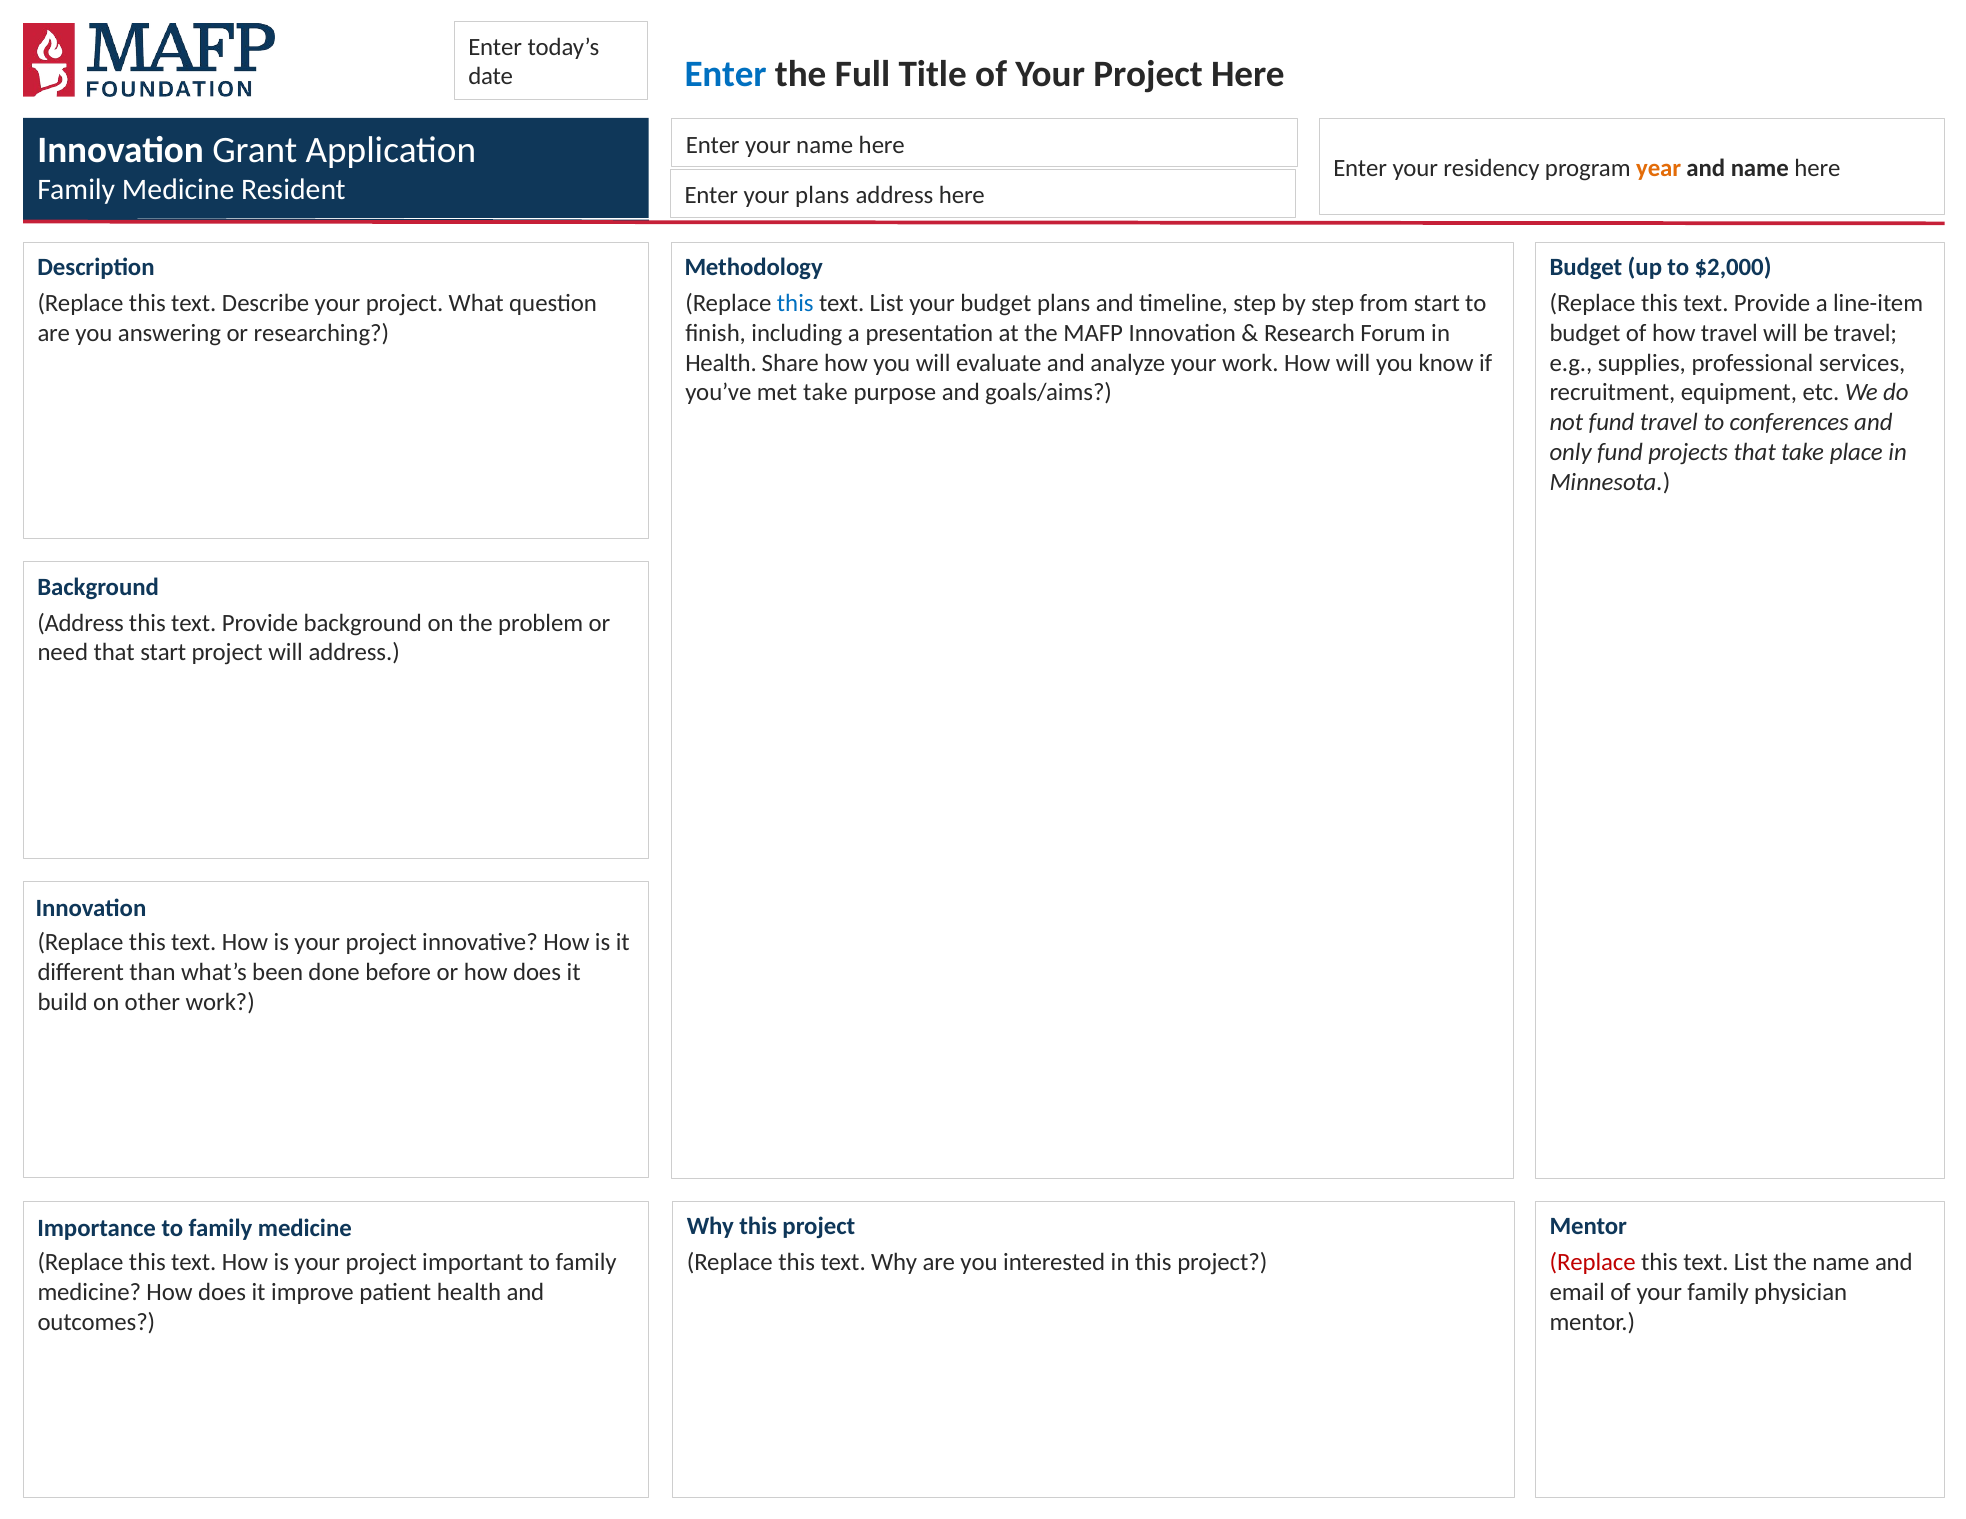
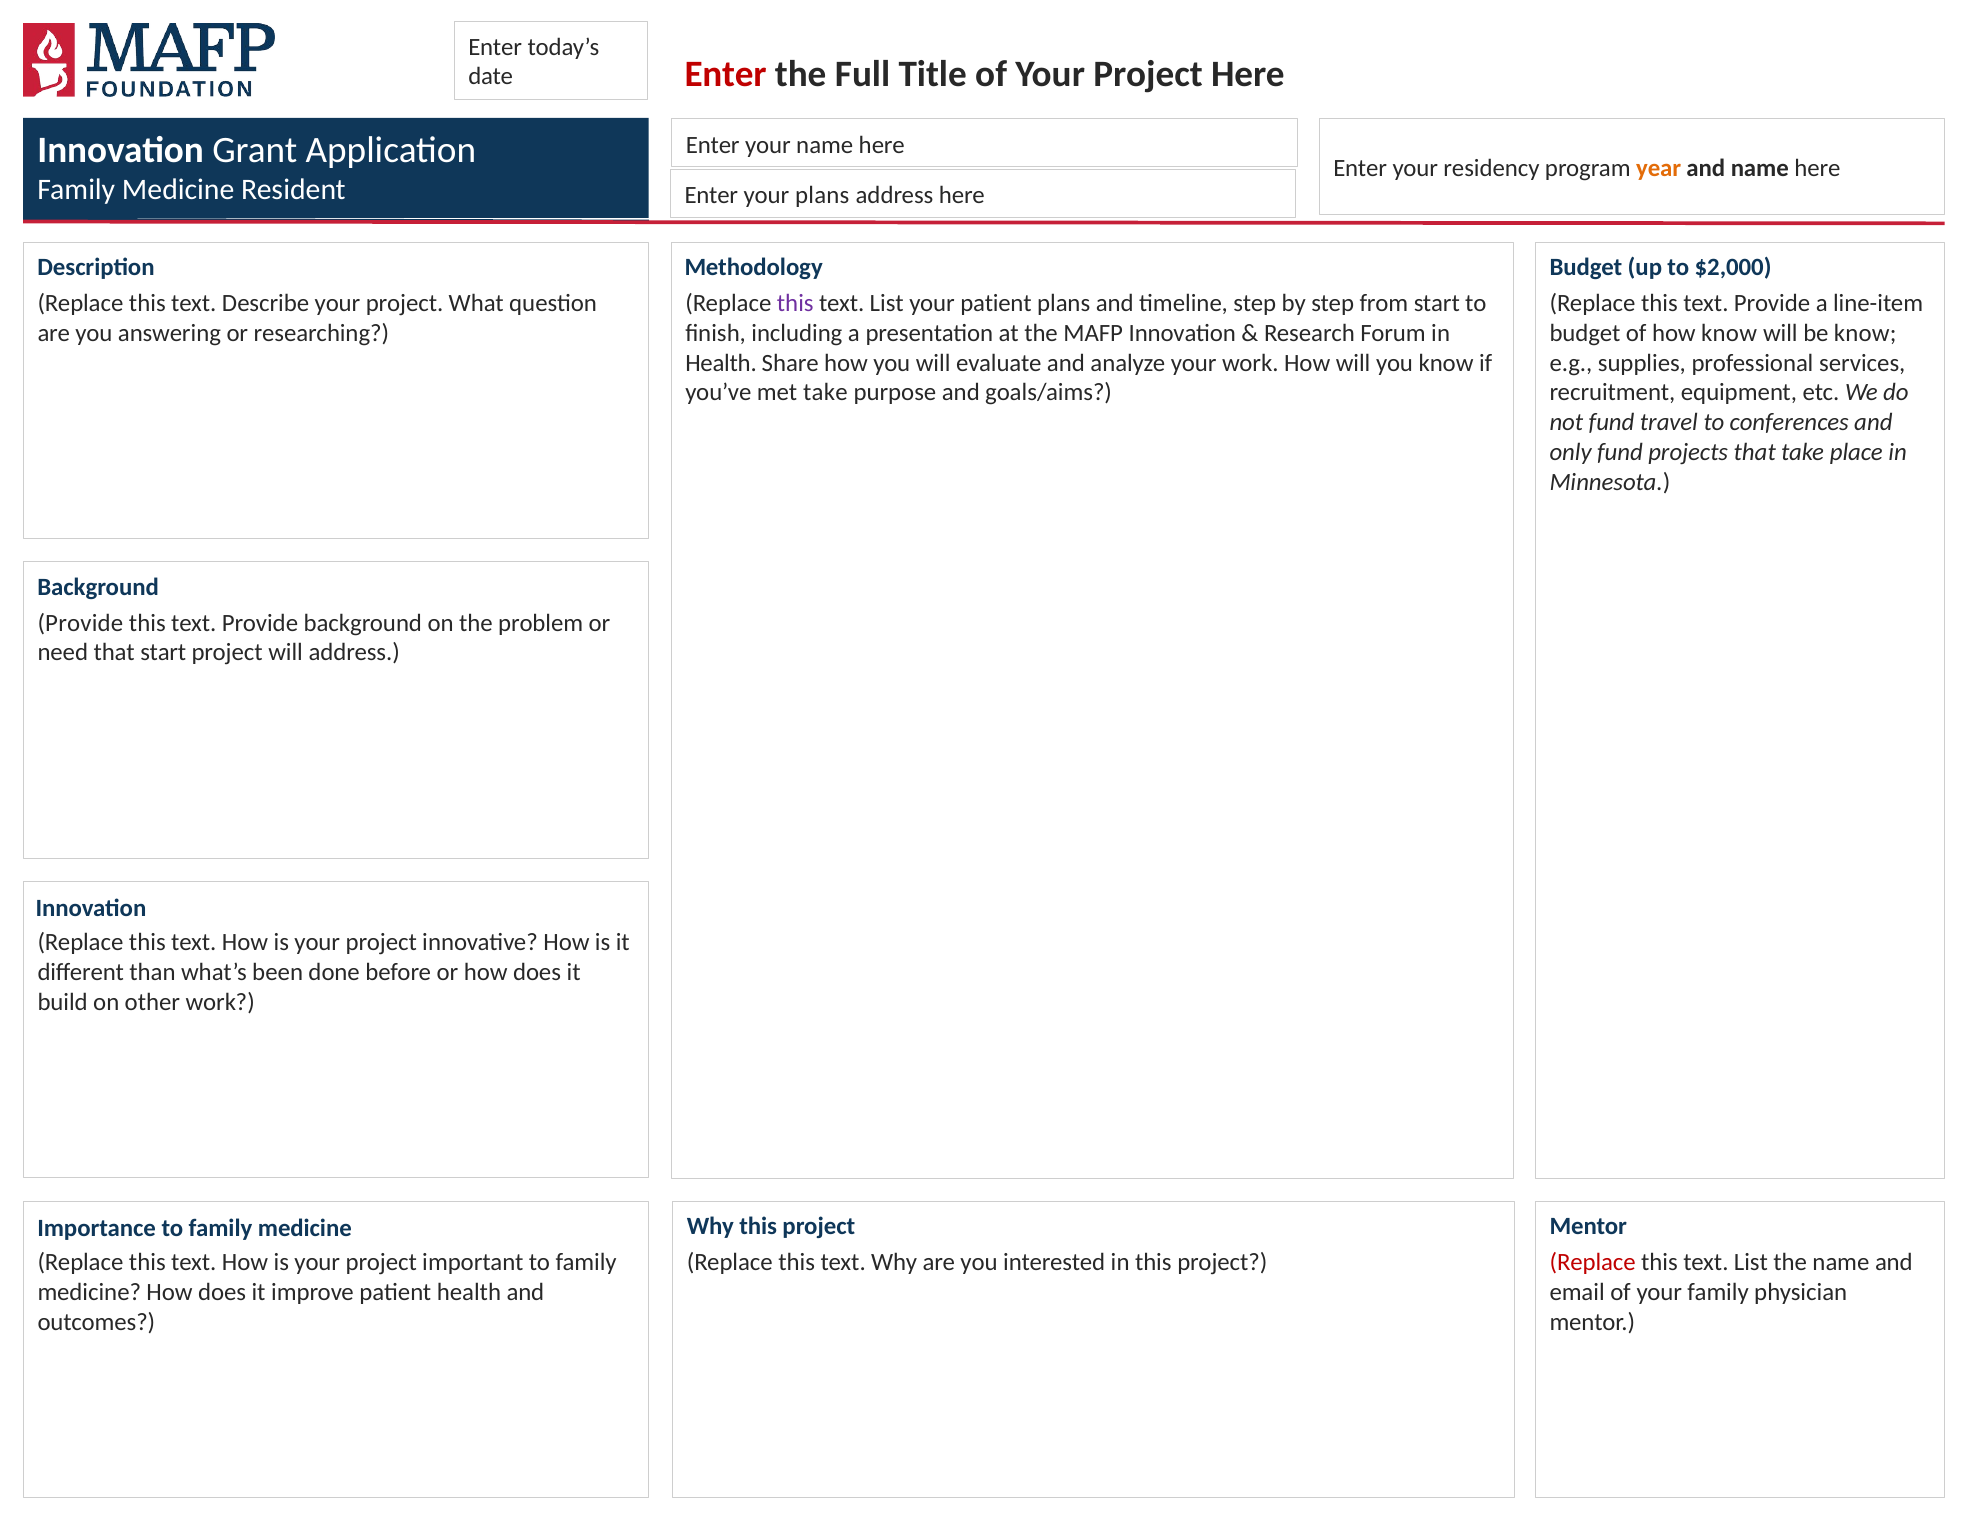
Enter colour: blue -> red (726, 74)
this colour: blue -> purple (795, 303)
your budget: budget -> patient (996, 303)
how travel: travel -> know (1729, 333)
be travel: travel -> know (1865, 333)
Address: Address -> Provide (80, 623)
